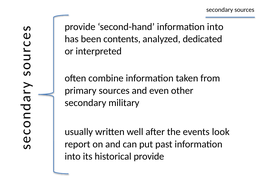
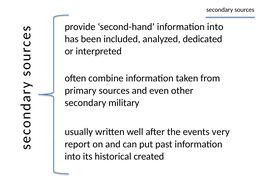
contents: contents -> included (122, 39)
look: look -> very (221, 132)
historical provide: provide -> created (149, 156)
